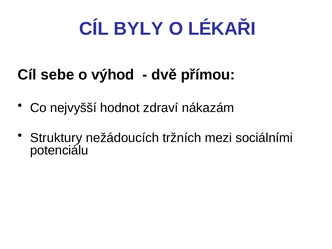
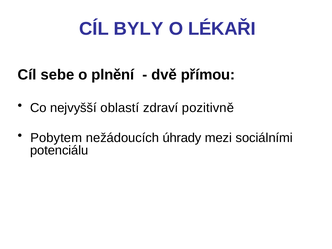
výhod: výhod -> plnění (113, 75)
hodnot: hodnot -> oblastí (120, 108)
nákazám: nákazám -> pozitivně (208, 108)
Struktury: Struktury -> Pobytem (56, 138)
tržních: tržních -> úhrady (182, 138)
